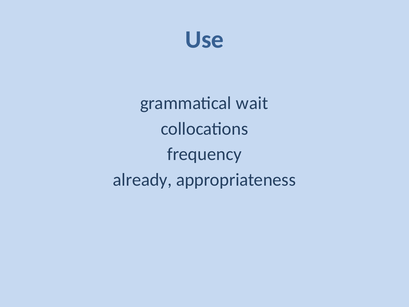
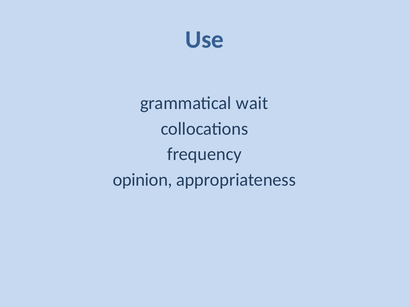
already: already -> opinion (143, 180)
